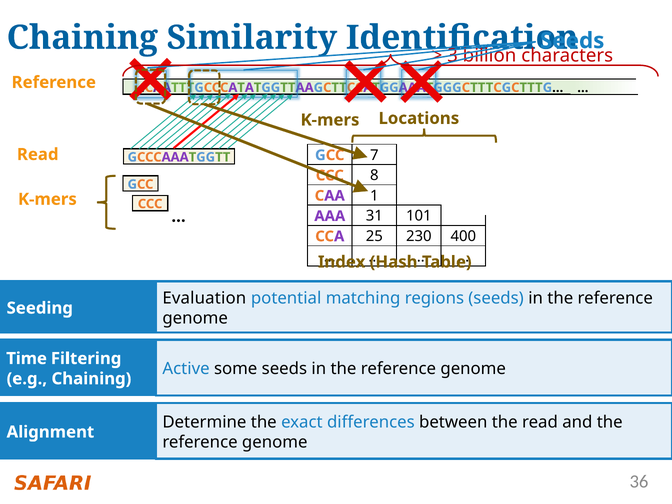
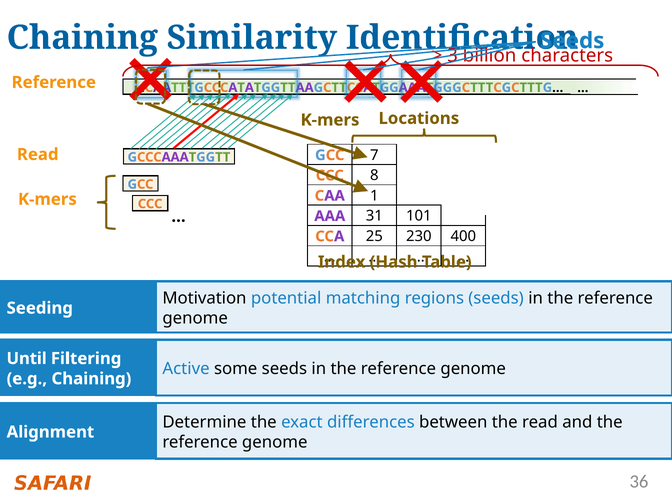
Evaluation: Evaluation -> Motivation (204, 298)
Time: Time -> Until (27, 359)
